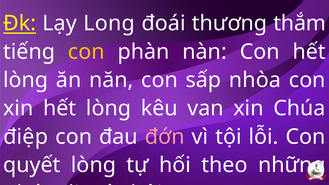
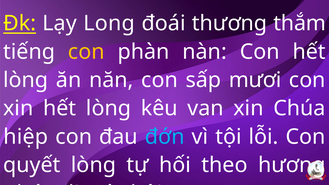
nhòa: nhòa -> mươi (255, 80)
điệp: điệp -> hiệp (26, 137)
đớn colour: pink -> light blue (165, 137)
những: những -> hương (292, 165)
